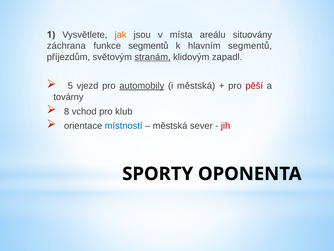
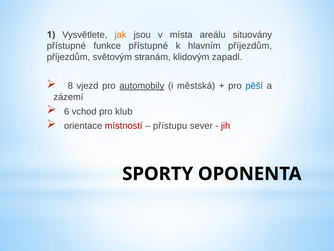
záchrana: záchrana -> přístupné (66, 46)
funkce segmentů: segmentů -> přístupné (148, 46)
hlavním segmentů: segmentů -> příjezdům (250, 46)
stranám underline: present -> none (153, 57)
5: 5 -> 8 (70, 86)
pěší colour: red -> blue (254, 86)
továrny: továrny -> zázemí (68, 97)
8: 8 -> 6 (67, 111)
místností colour: blue -> red (124, 126)
městská: městská -> přístupu (170, 126)
